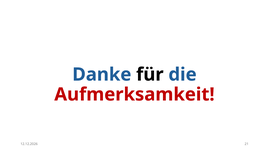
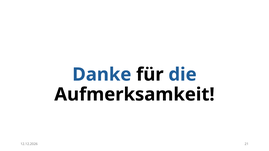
Aufmerksamkeit colour: red -> black (134, 95)
